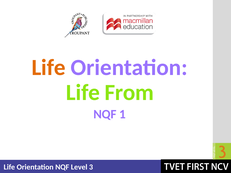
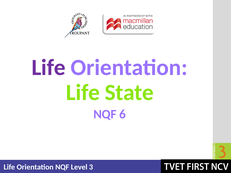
Life colour: orange -> purple (49, 68)
From: From -> State (129, 93)
1: 1 -> 6 (123, 114)
